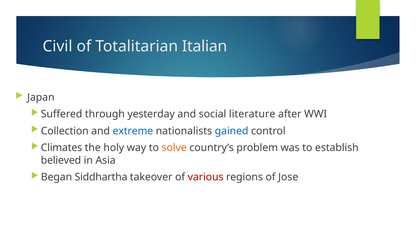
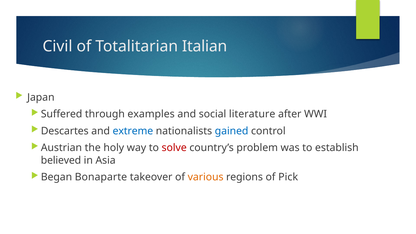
yesterday: yesterday -> examples (151, 114)
Collection: Collection -> Descartes (65, 131)
Climates: Climates -> Austrian (61, 148)
solve colour: orange -> red (174, 148)
Siddhartha: Siddhartha -> Bonaparte (101, 177)
various colour: red -> orange (206, 177)
Jose: Jose -> Pick (288, 177)
